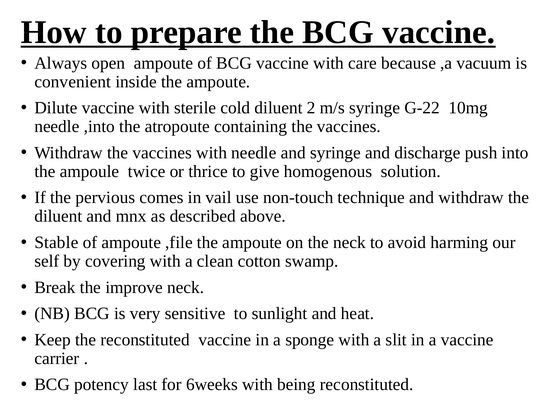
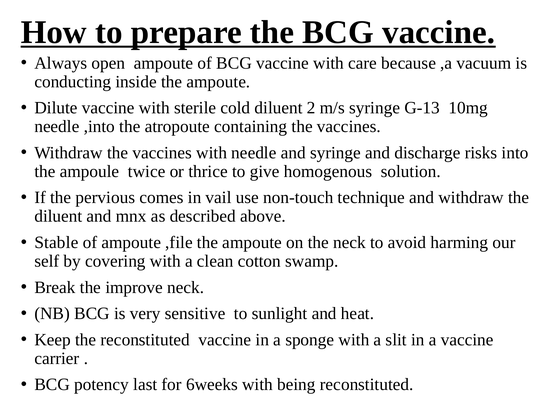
convenient: convenient -> conducting (73, 82)
G-22: G-22 -> G-13 (422, 108)
push: push -> risks (481, 153)
